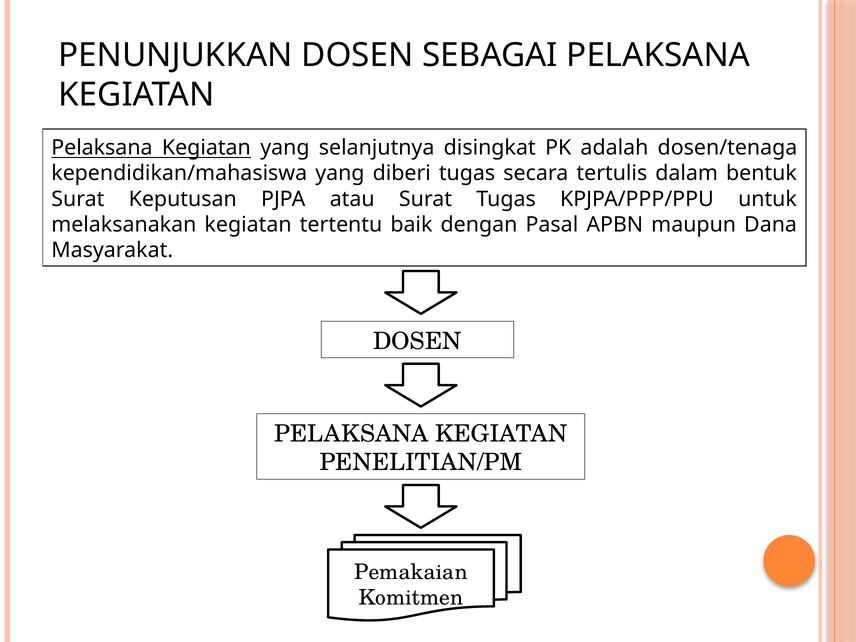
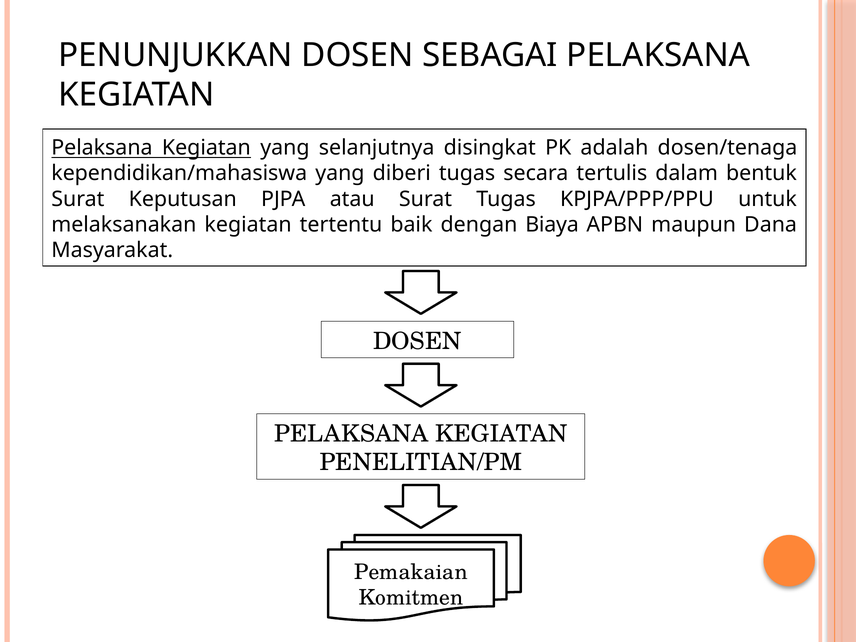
Pasal: Pasal -> Biaya (552, 225)
